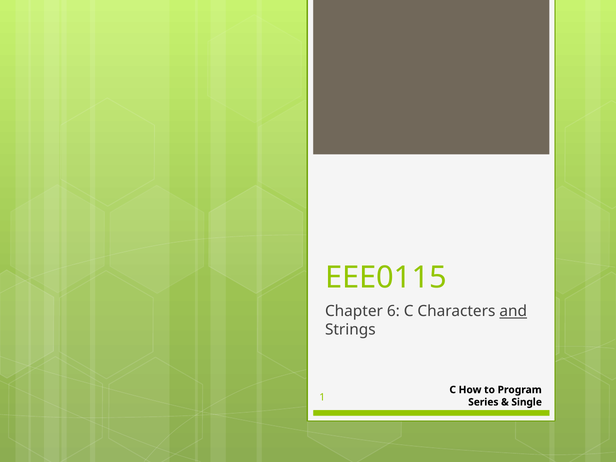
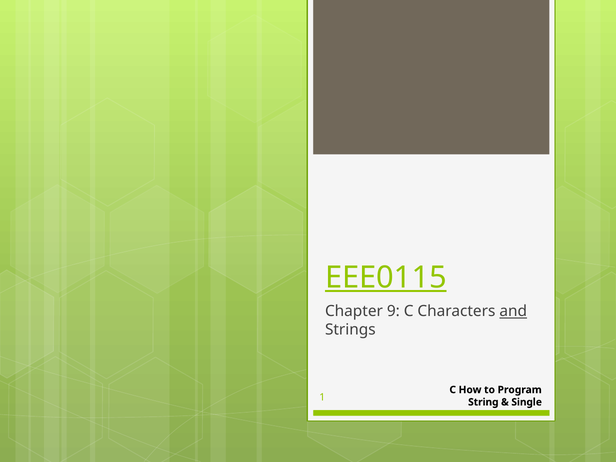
EEE0115 underline: none -> present (386, 278)
6: 6 -> 9 (393, 311)
Series: Series -> String (483, 402)
